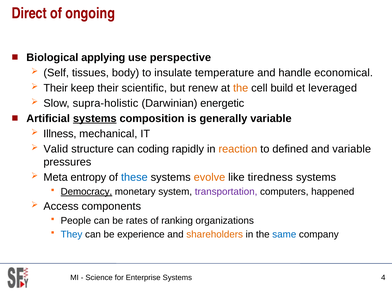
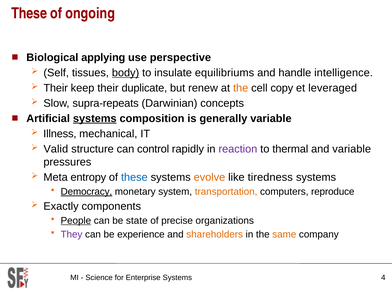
Direct: Direct -> These (29, 13)
body underline: none -> present (126, 73)
temperature: temperature -> equilibriums (225, 73)
economical: economical -> intelligence (344, 73)
scientific: scientific -> duplicate (144, 88)
build: build -> copy (282, 88)
supra-holistic: supra-holistic -> supra-repeats (106, 103)
energetic: energetic -> concepts (222, 103)
coding: coding -> control (153, 149)
reaction colour: orange -> purple (238, 149)
defined: defined -> thermal (290, 149)
transportation colour: purple -> orange (226, 192)
happened: happened -> reproduce (333, 192)
Access: Access -> Exactly (61, 206)
People underline: none -> present (76, 221)
rates: rates -> state (137, 221)
ranking: ranking -> precise (177, 221)
They colour: blue -> purple (72, 234)
same colour: blue -> orange (284, 234)
